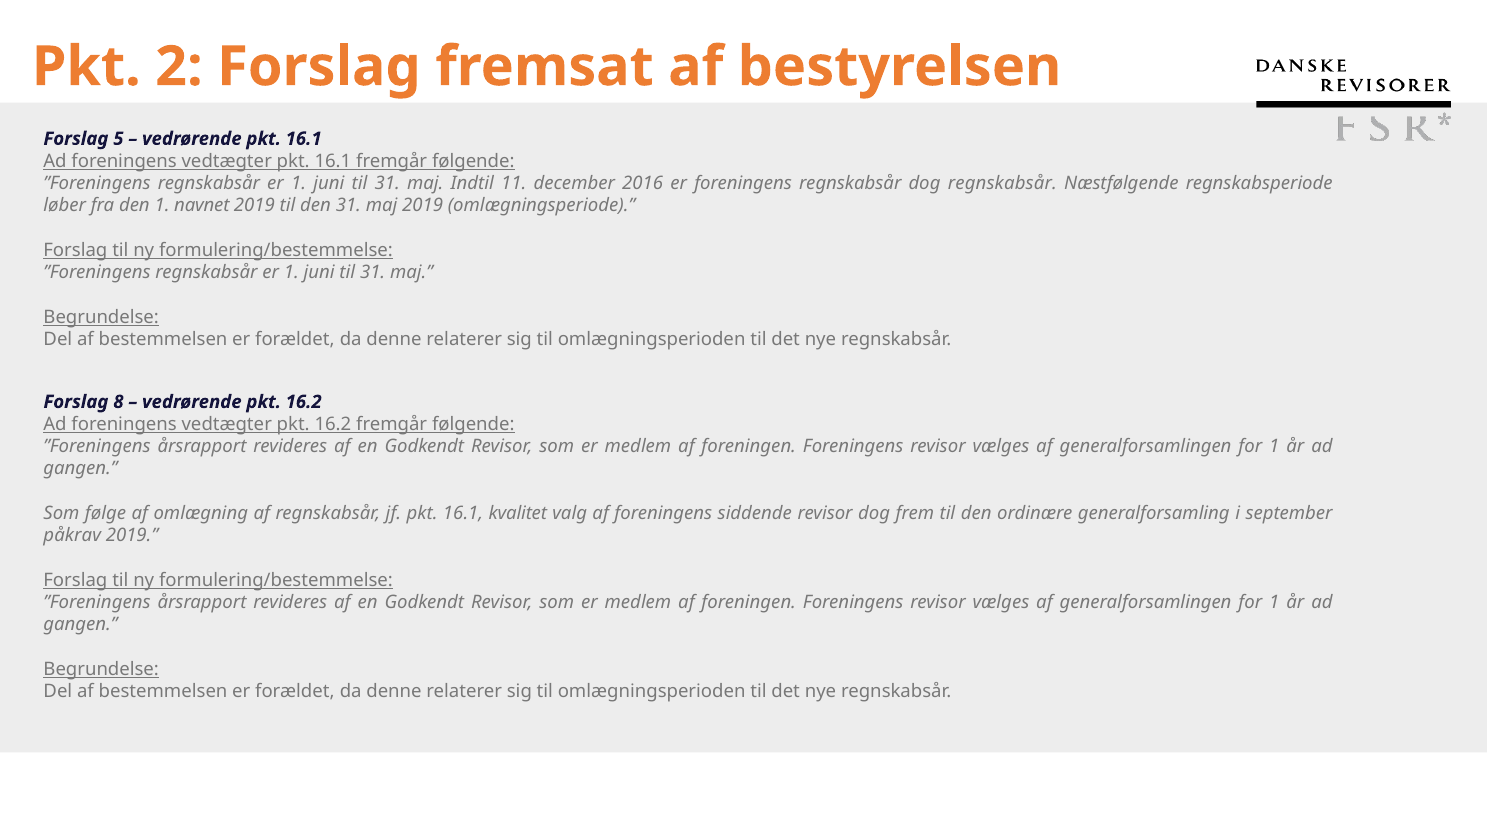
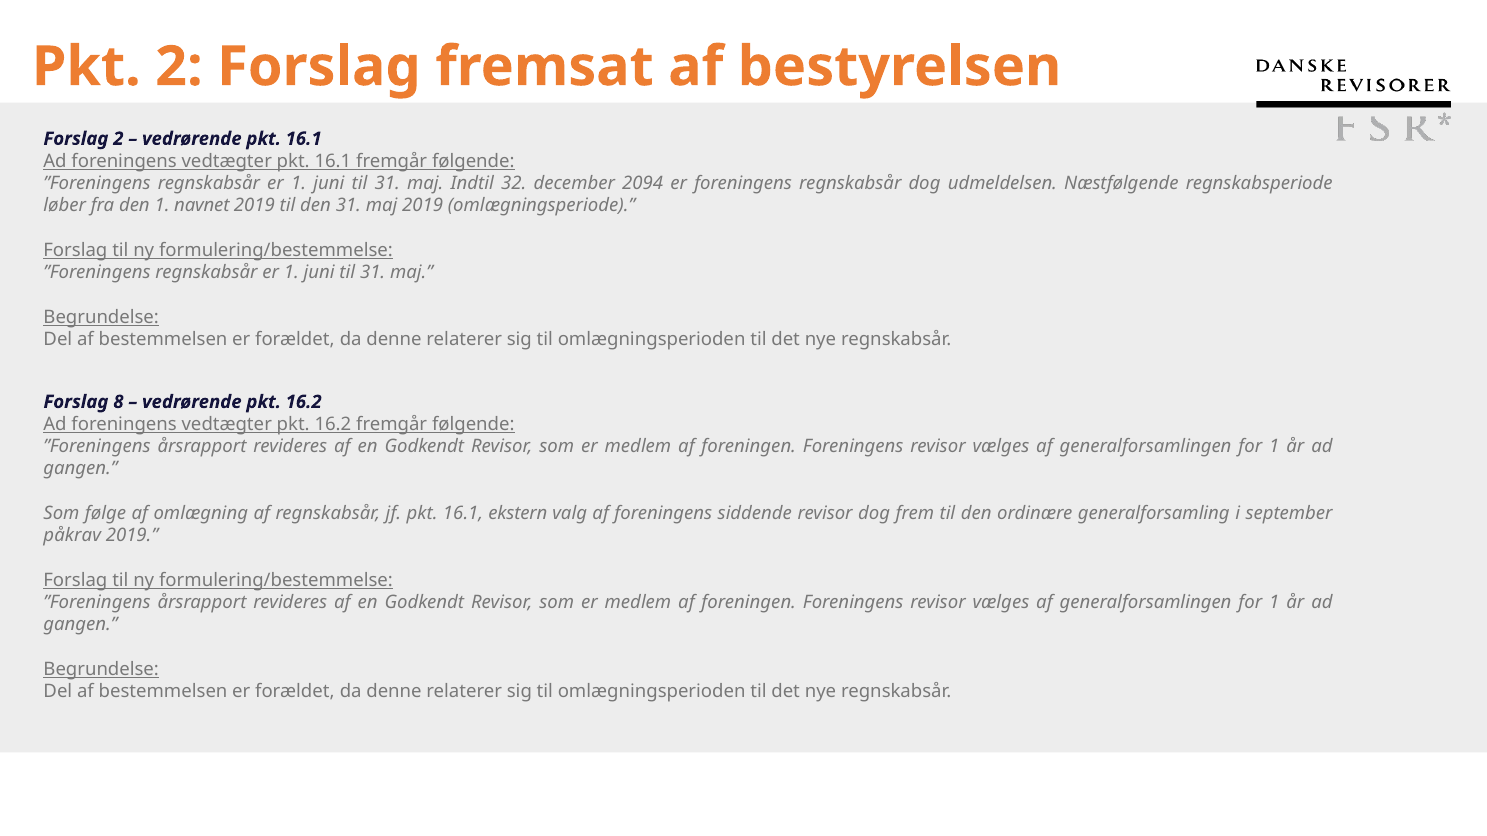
Forslag 5: 5 -> 2 (118, 139)
11: 11 -> 32 (514, 183)
2016: 2016 -> 2094 (643, 183)
dog regnskabsår: regnskabsår -> udmeldelsen (1002, 183)
kvalitet: kvalitet -> ekstern (518, 514)
